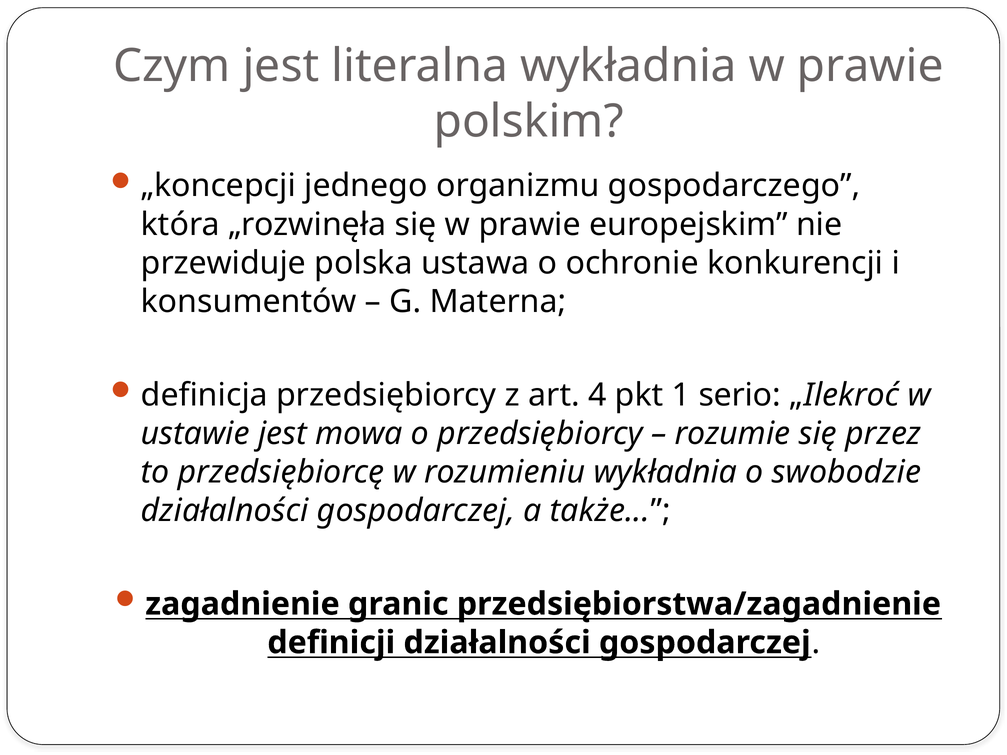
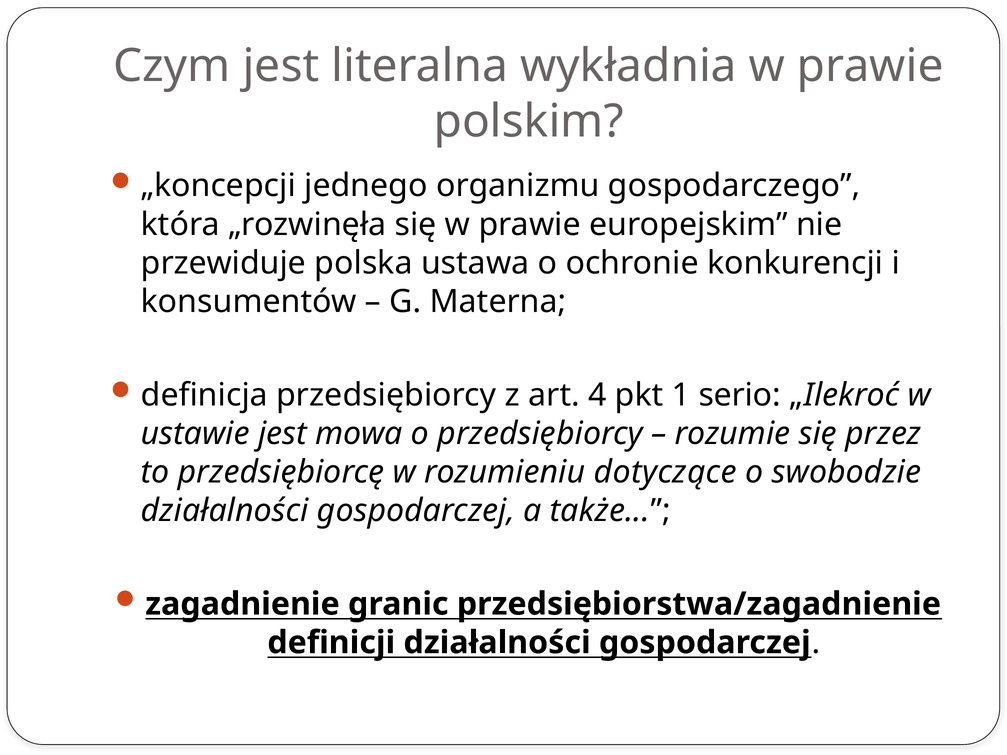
rozumieniu wykładnia: wykładnia -> dotyczące (665, 472)
